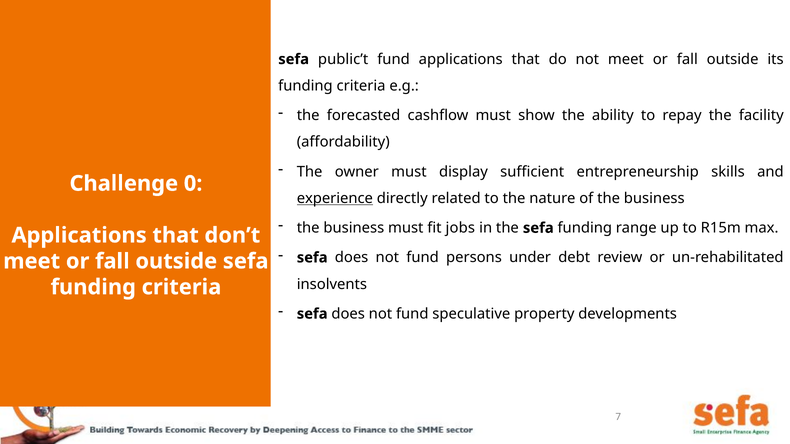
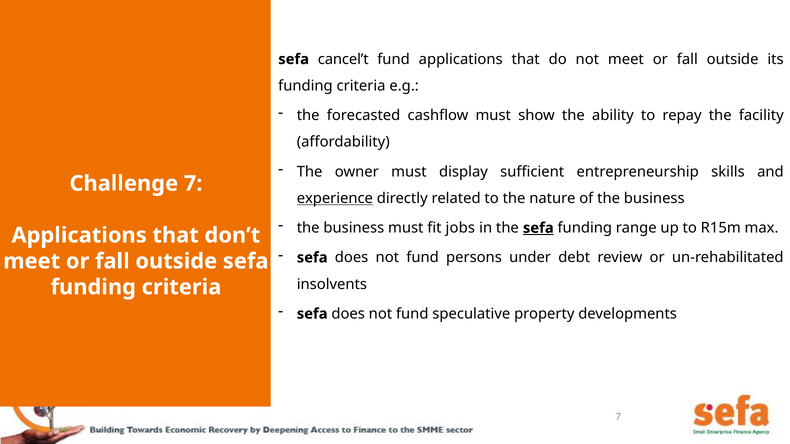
public’t: public’t -> cancel’t (343, 59)
Challenge 0: 0 -> 7 (193, 184)
sefa underline: none -> present (538, 228)
